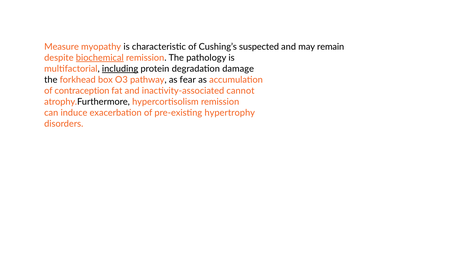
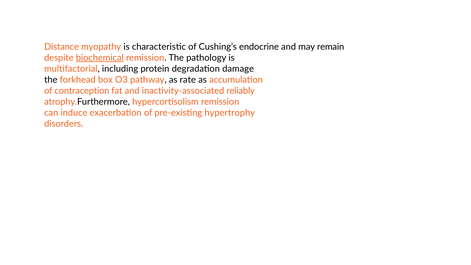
Measure: Measure -> Distance (62, 47)
suspected: suspected -> endocrine (259, 47)
including underline: present -> none (120, 69)
fear: fear -> rate (188, 80)
cannot: cannot -> reliably (241, 91)
